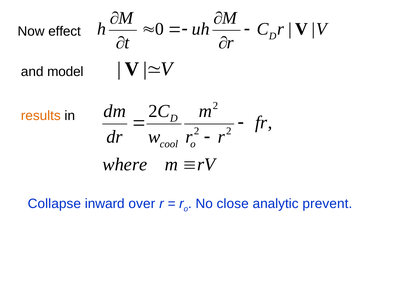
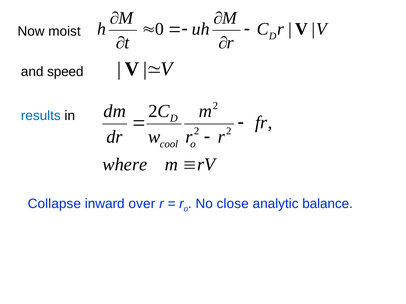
effect: effect -> moist (64, 31)
model: model -> speed (65, 72)
results colour: orange -> blue (41, 116)
prevent: prevent -> balance (328, 204)
